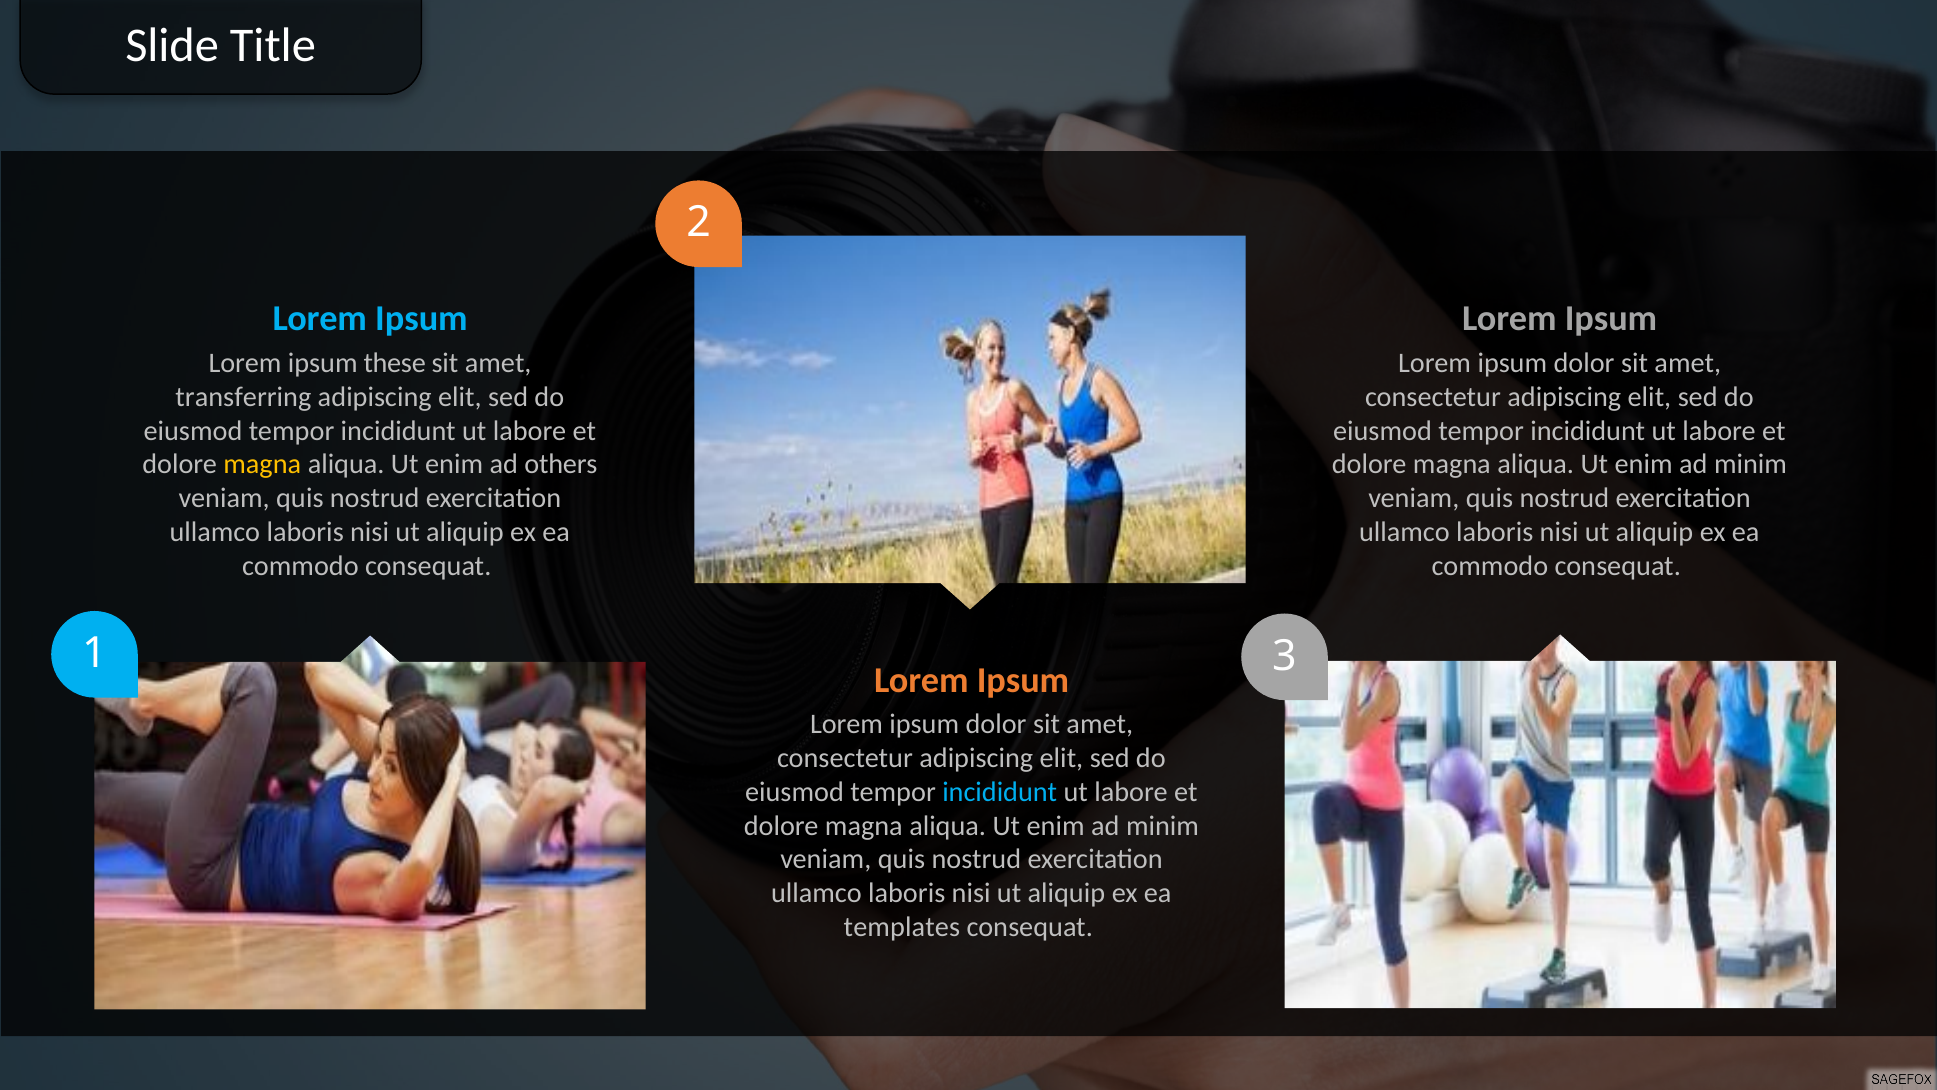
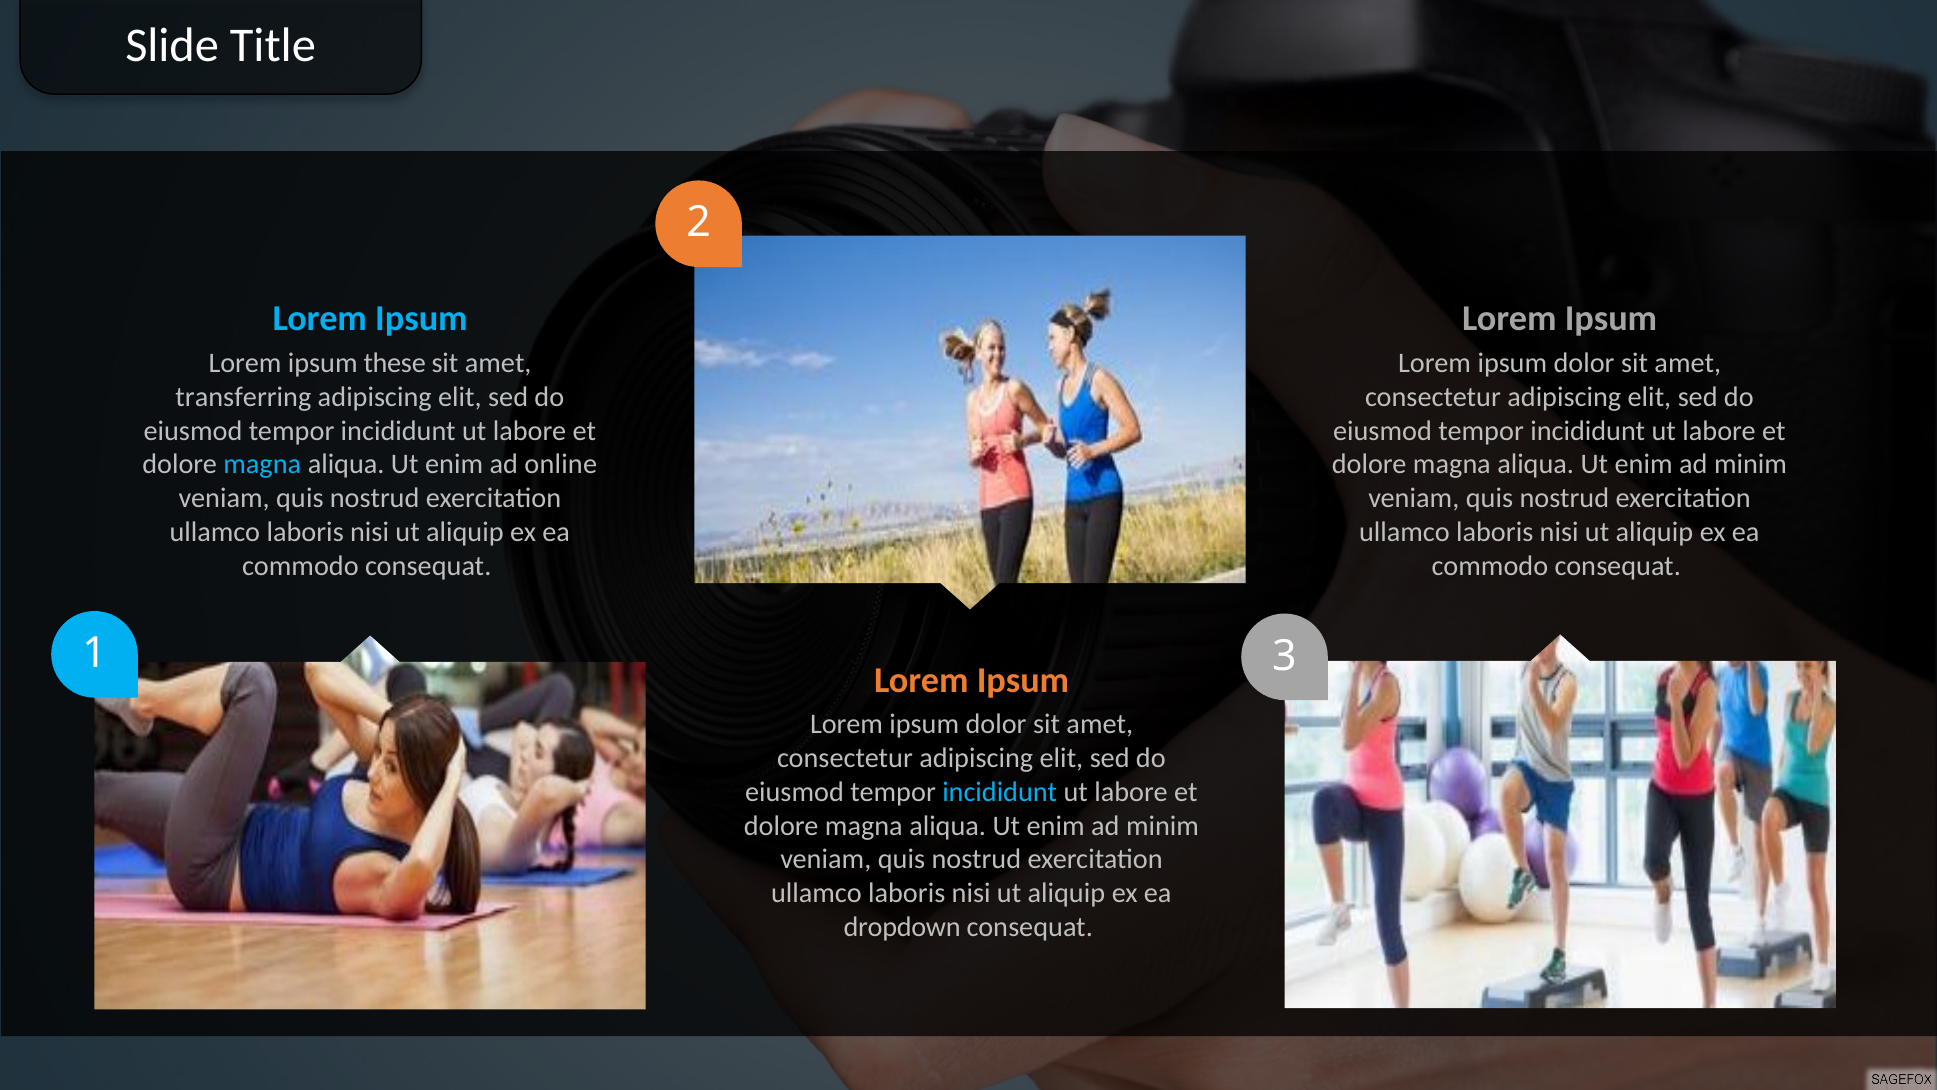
magna colour: yellow -> light blue (262, 464)
others: others -> online (561, 464)
templates: templates -> dropdown (902, 927)
